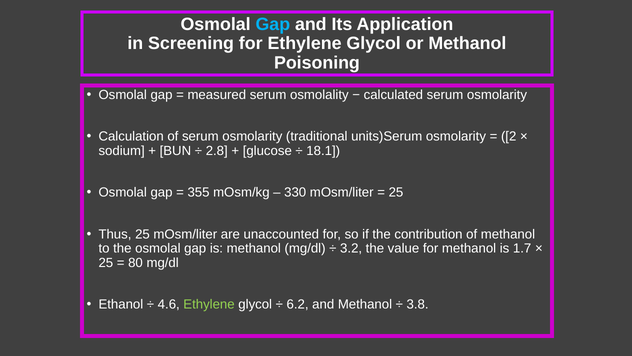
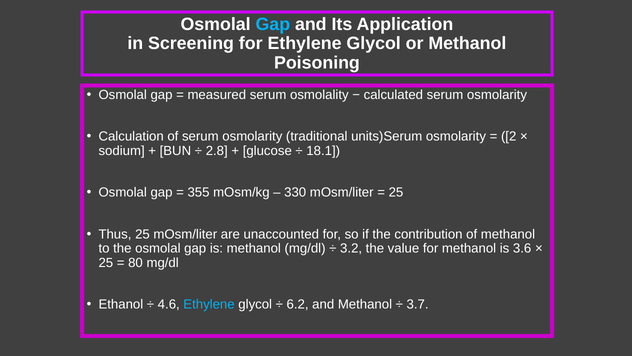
1.7: 1.7 -> 3.6 (522, 248)
Ethylene colour: light green -> light blue (209, 304)
3.8: 3.8 -> 3.7 (418, 304)
